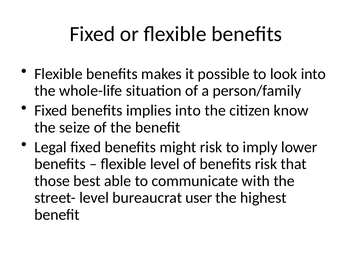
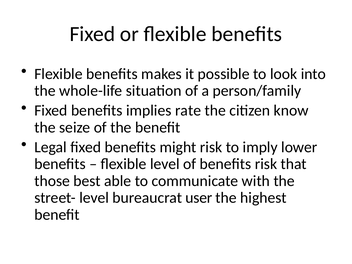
implies into: into -> rate (188, 110)
